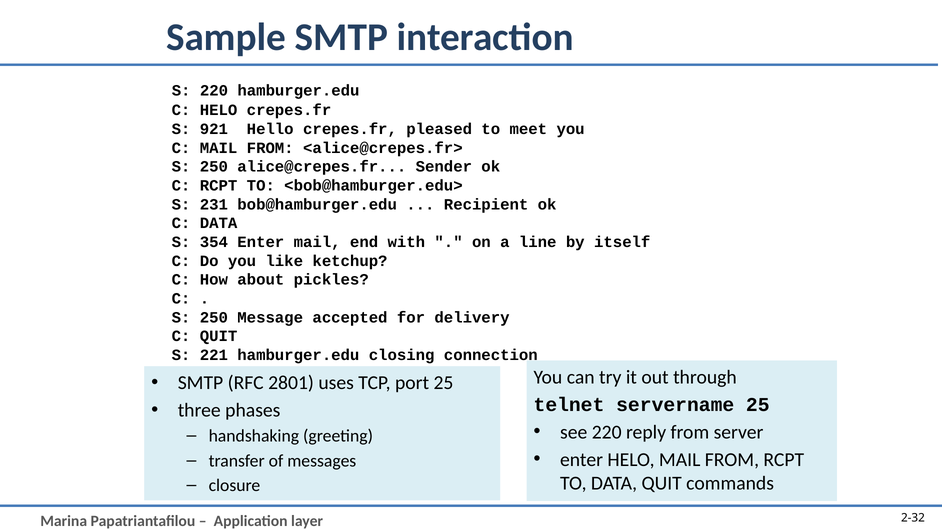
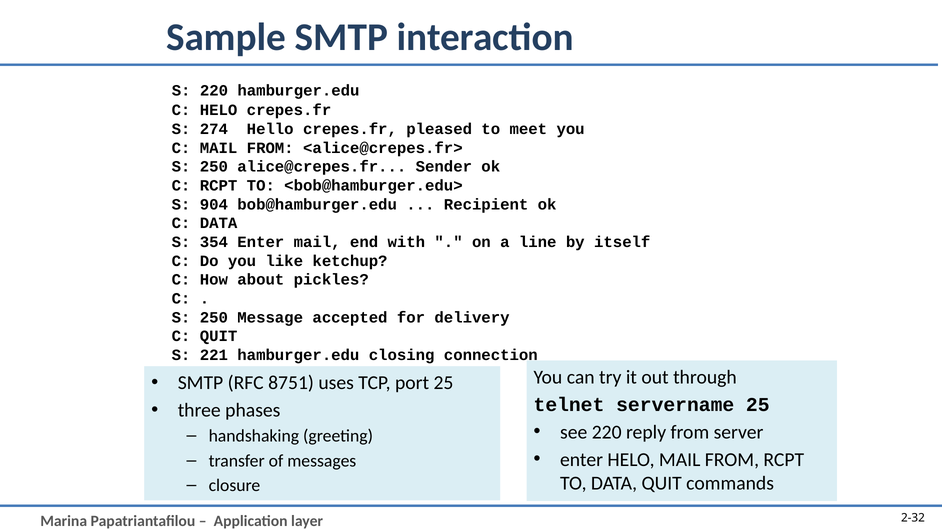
921: 921 -> 274 (214, 129)
231: 231 -> 904 (214, 204)
2801: 2801 -> 8751 (291, 383)
